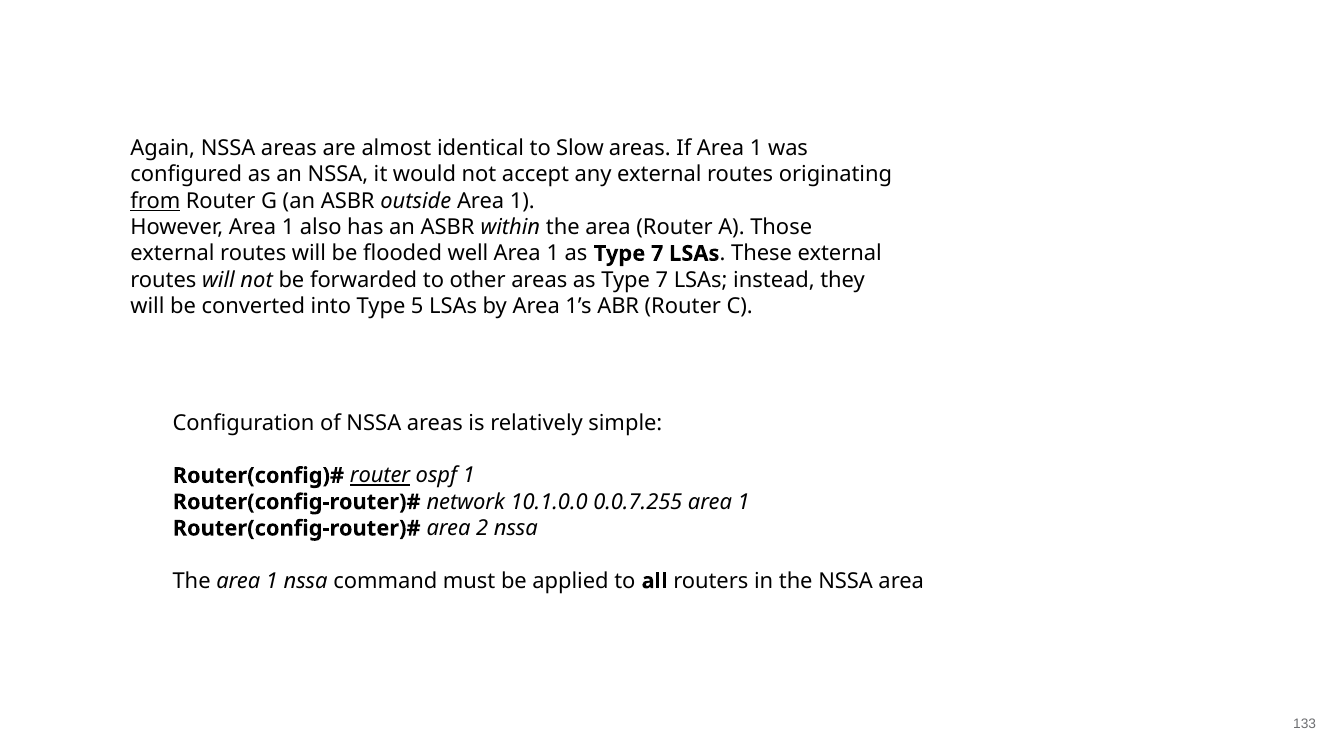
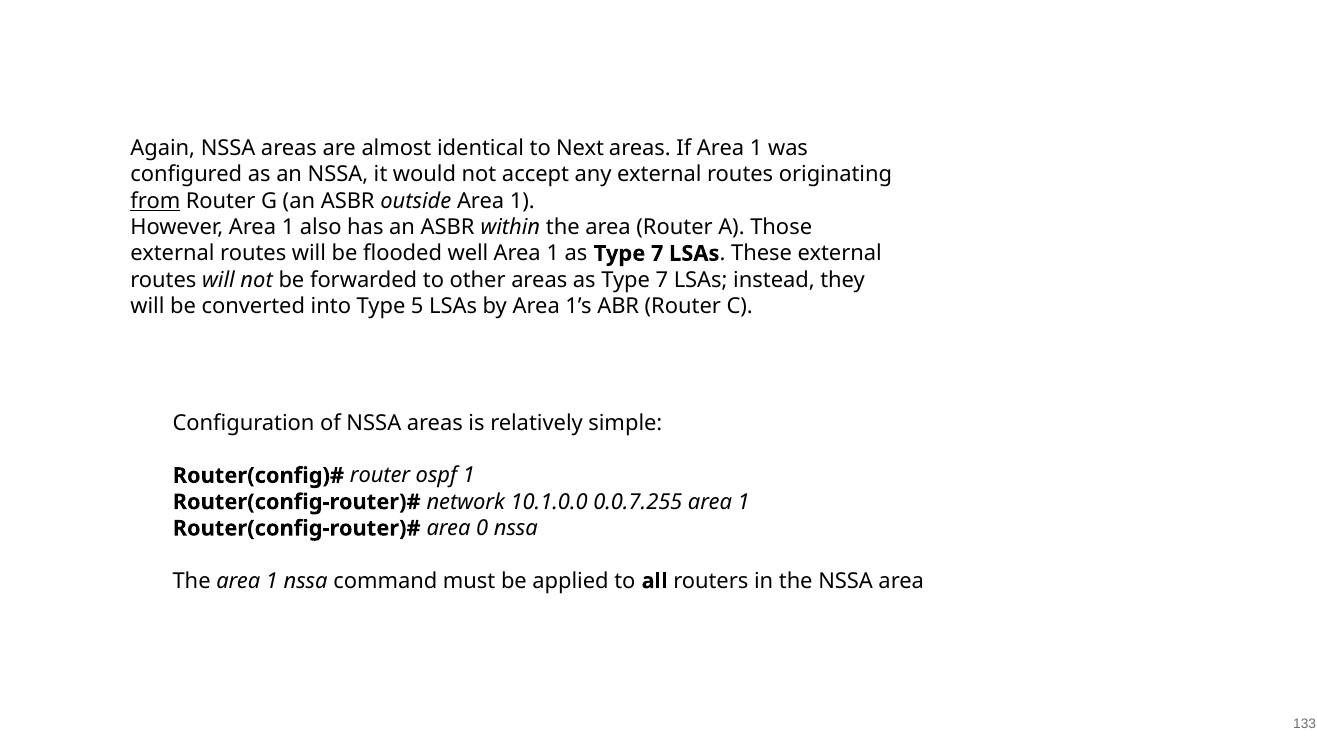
Slow: Slow -> Next (580, 148)
router underline: present -> none (380, 476)
2: 2 -> 0 (482, 528)
